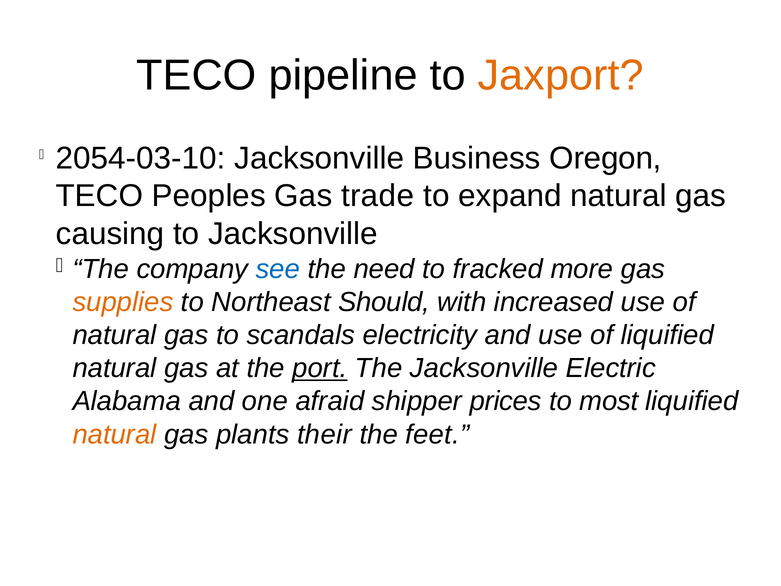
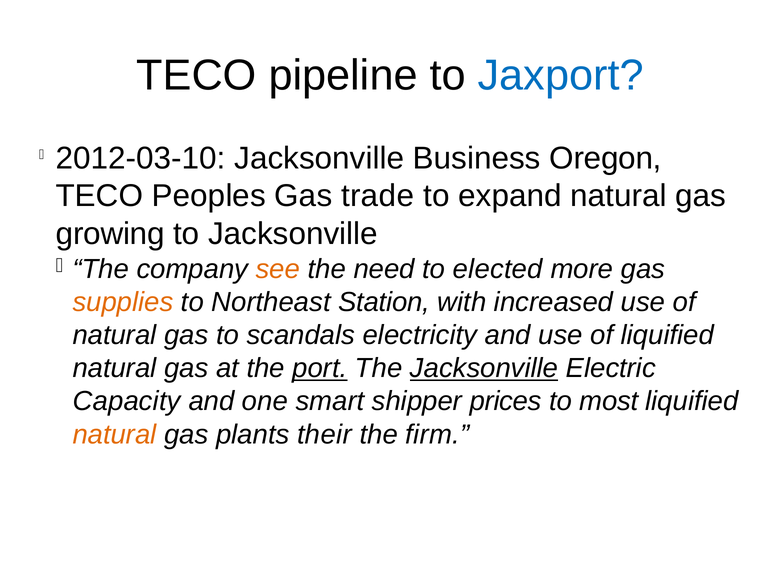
Jaxport colour: orange -> blue (561, 75)
2054-03-10: 2054-03-10 -> 2012-03-10 (141, 158)
causing: causing -> growing (110, 234)
see colour: blue -> orange (278, 269)
fracked: fracked -> elected (498, 269)
Should: Should -> Station (384, 302)
Jacksonville underline: none -> present (484, 368)
Alabama: Alabama -> Capacity (127, 401)
afraid: afraid -> smart (330, 401)
feet: feet -> firm (437, 434)
